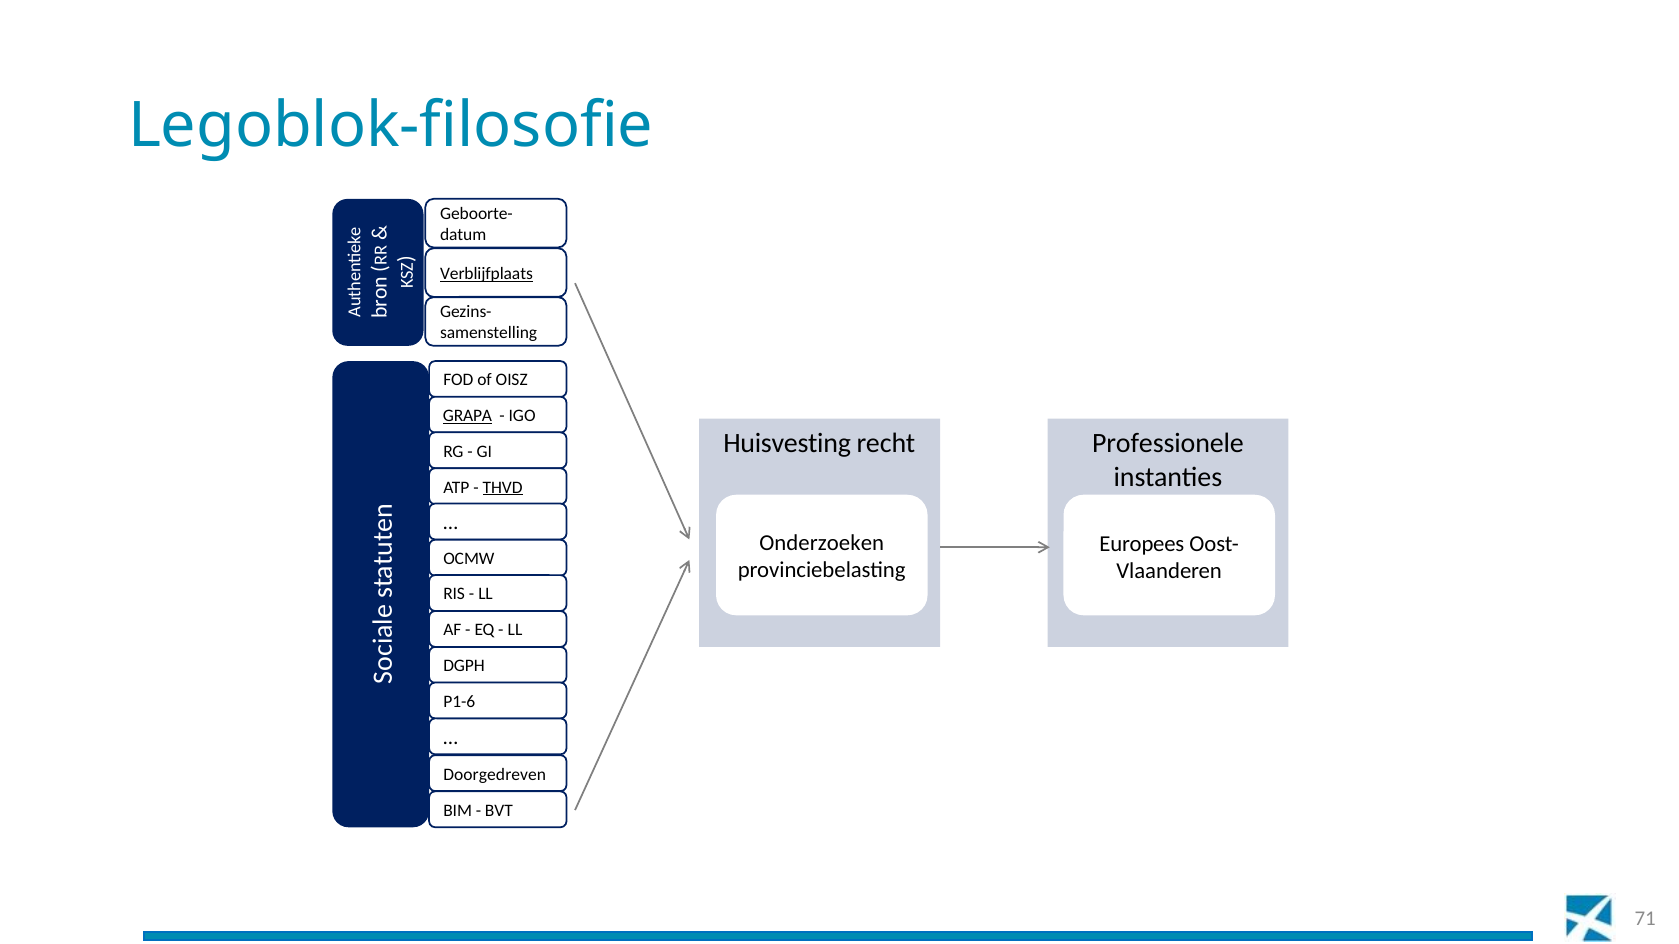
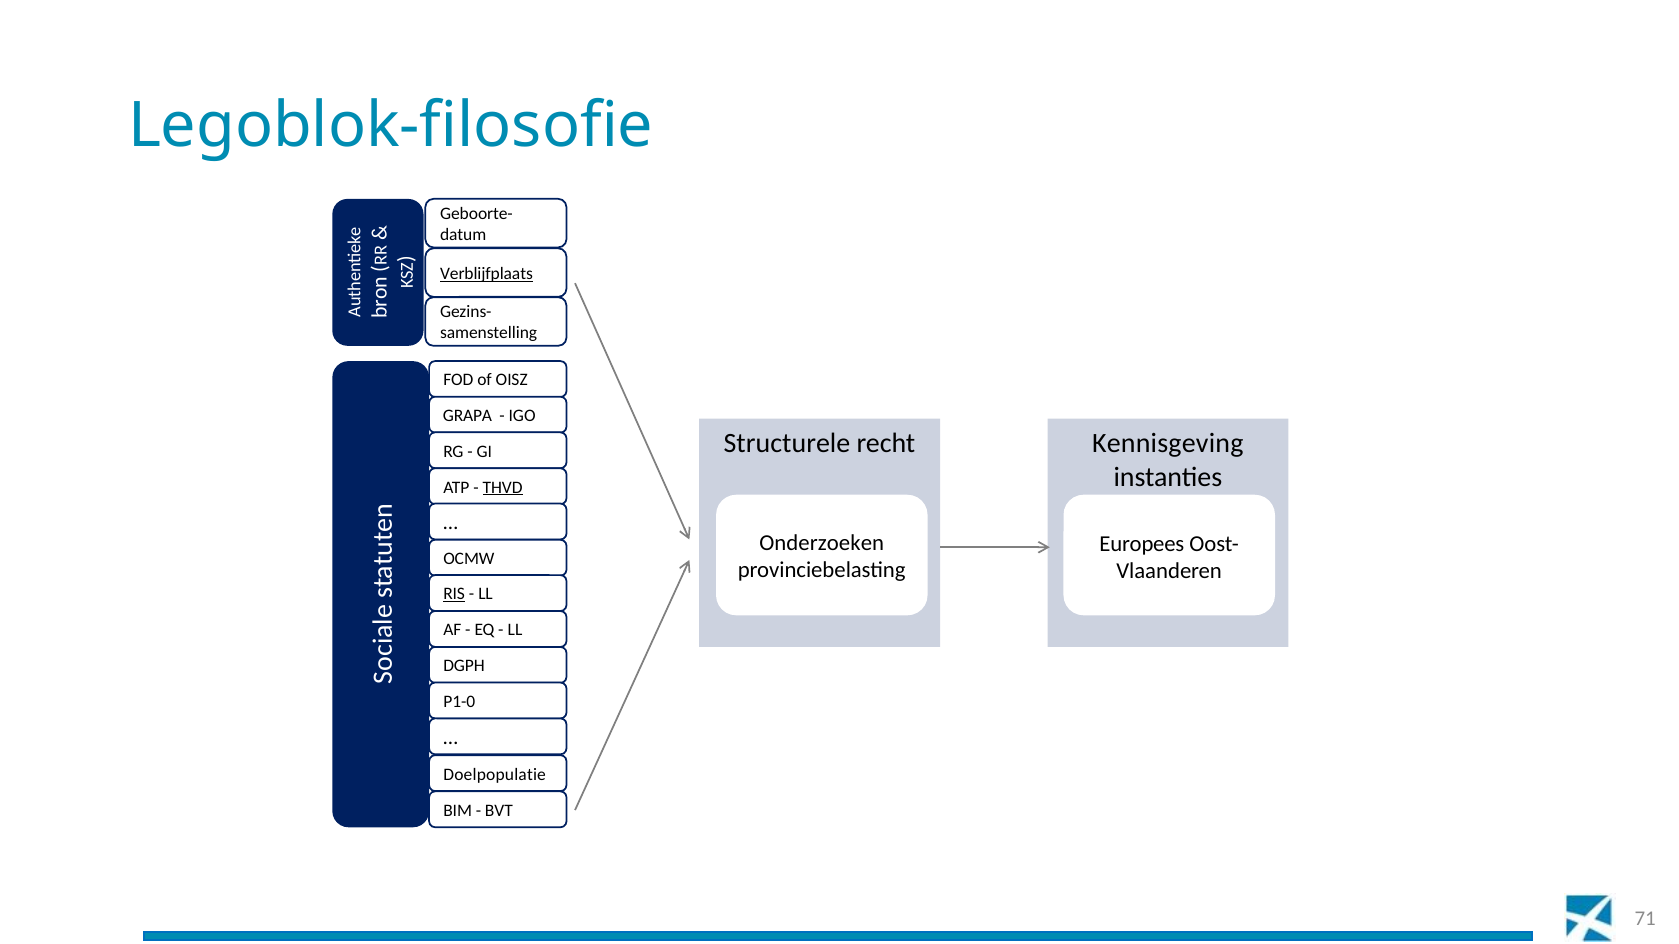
GRAPA underline: present -> none (467, 416)
Huisvesting: Huisvesting -> Structurele (787, 444)
Professionele: Professionele -> Kennisgeving (1168, 444)
RIS underline: none -> present (454, 594)
P1-6: P1-6 -> P1-0 (459, 702)
Doorgedreven: Doorgedreven -> Doelpopulatie (495, 775)
